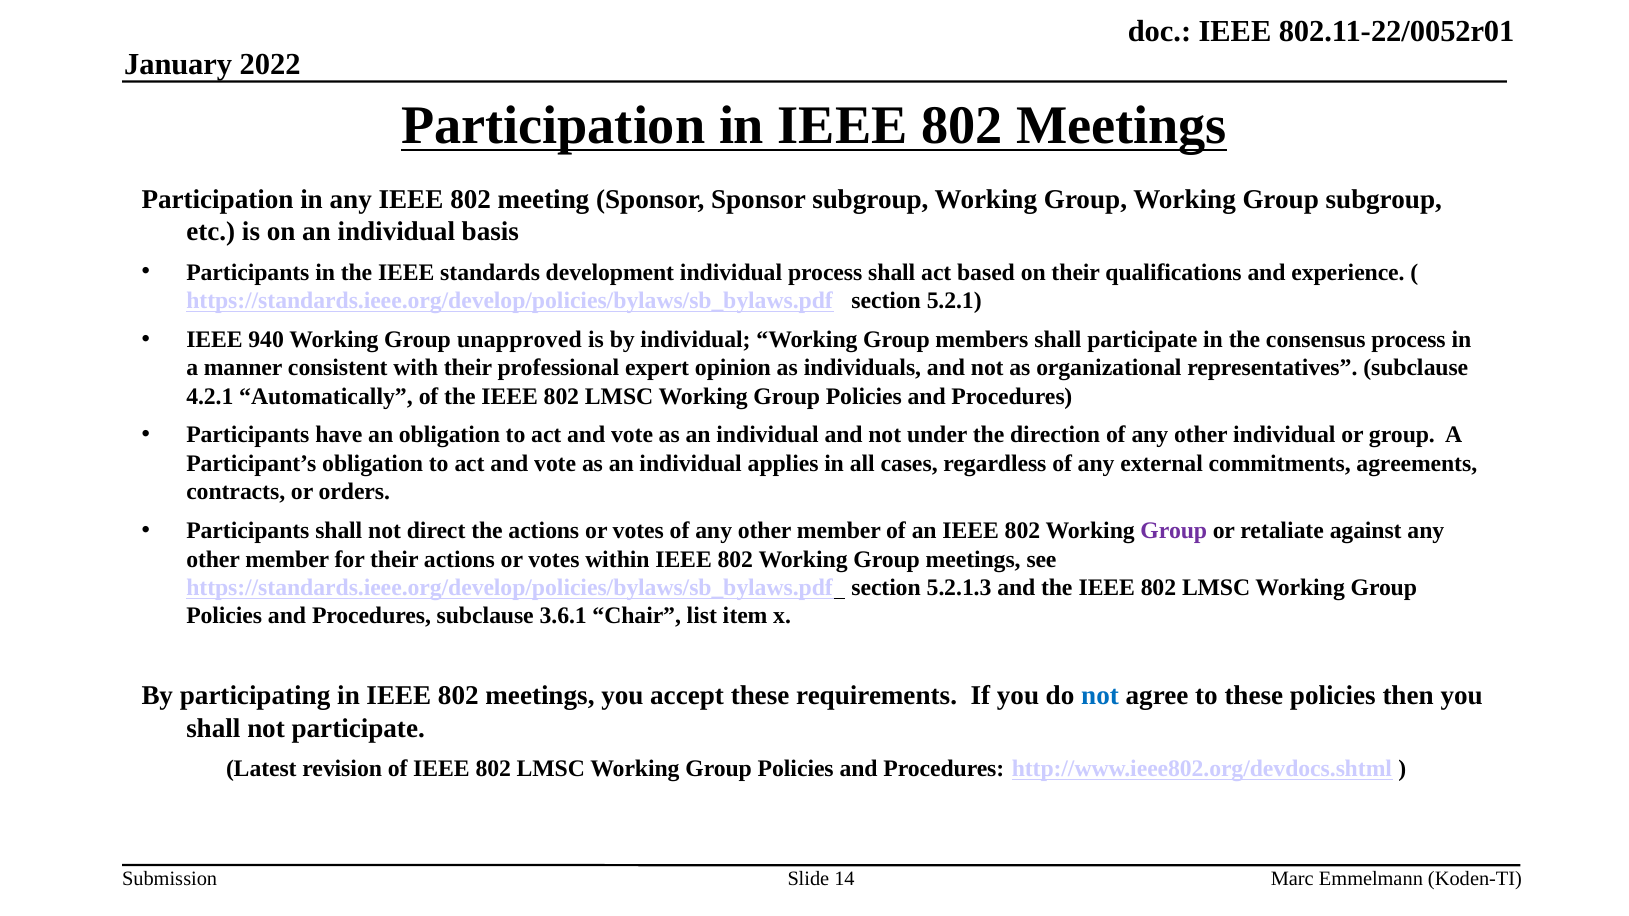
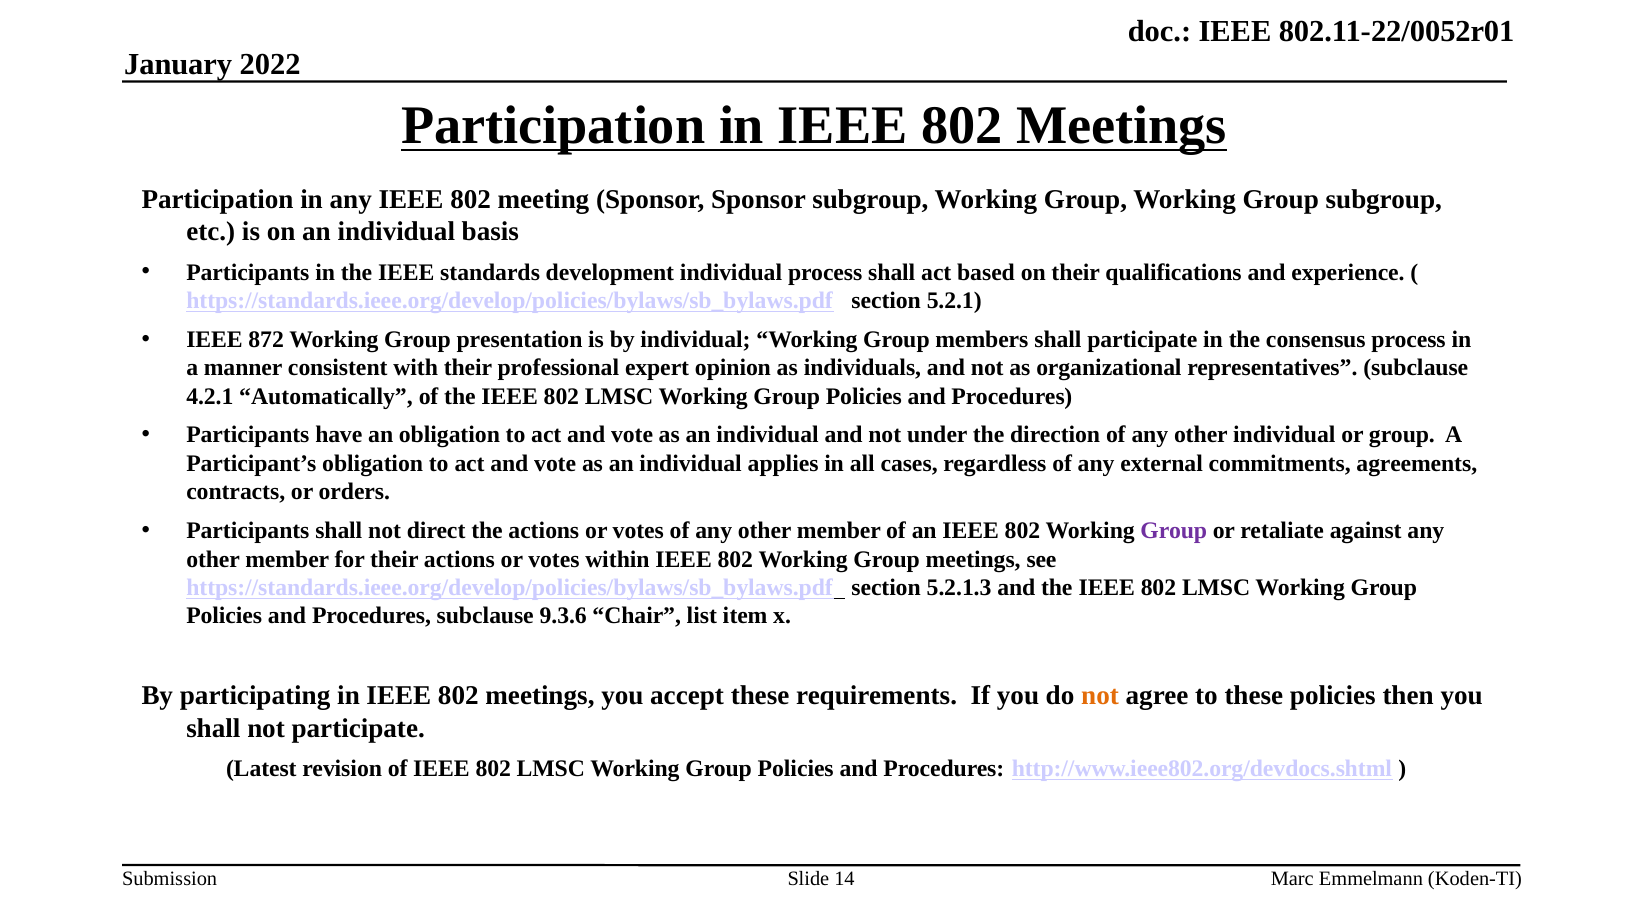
940: 940 -> 872 (266, 340)
unapproved: unapproved -> presentation (520, 340)
3.6.1: 3.6.1 -> 9.3.6 (563, 616)
not colour: blue -> orange (1100, 696)
